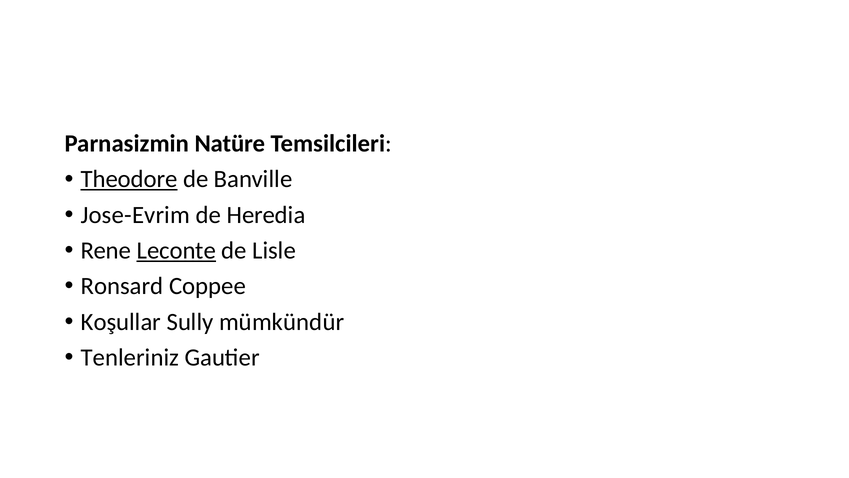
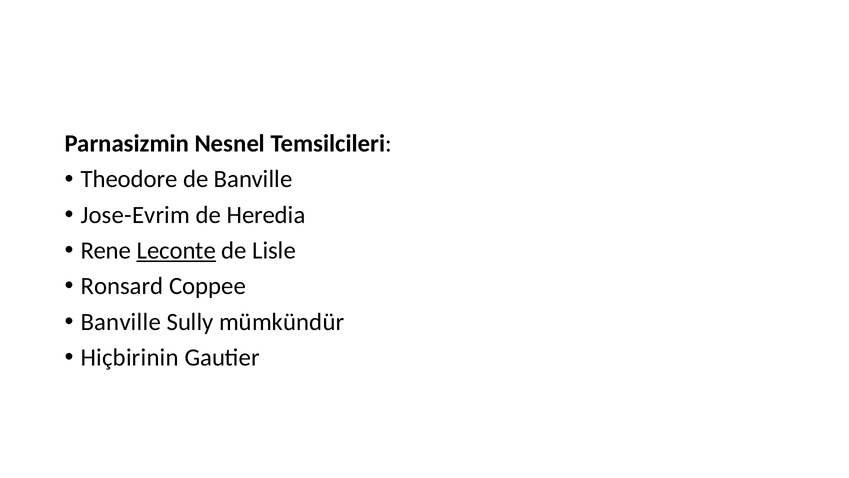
Natüre: Natüre -> Nesnel (230, 144)
Theodore underline: present -> none (129, 179)
Koşullar: Koşullar -> Banville (121, 322)
Tenleriniz: Tenleriniz -> Hiçbirinin (130, 357)
